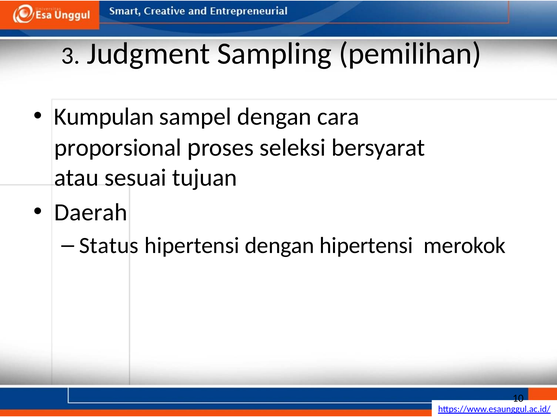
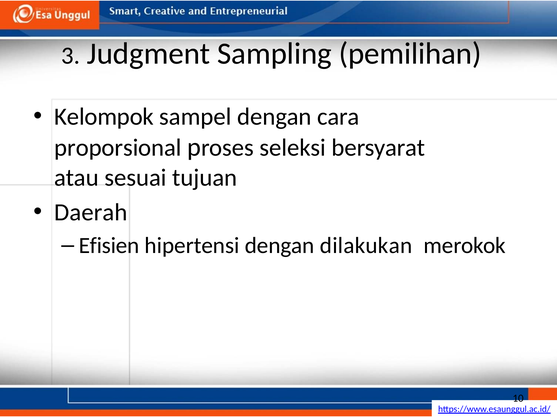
Kumpulan: Kumpulan -> Kelompok (104, 117)
Status: Status -> Efisien (109, 246)
dengan hipertensi: hipertensi -> dilakukan (366, 246)
